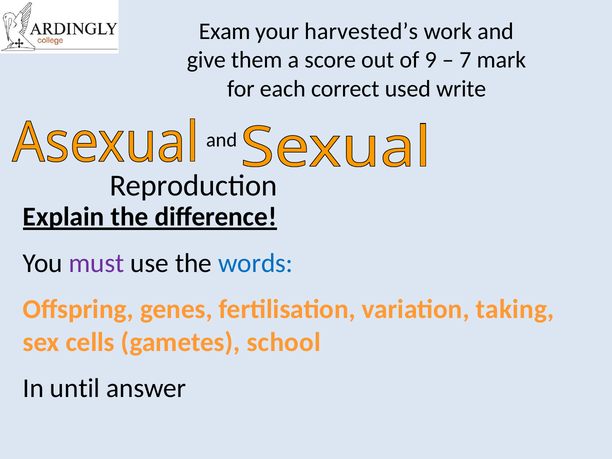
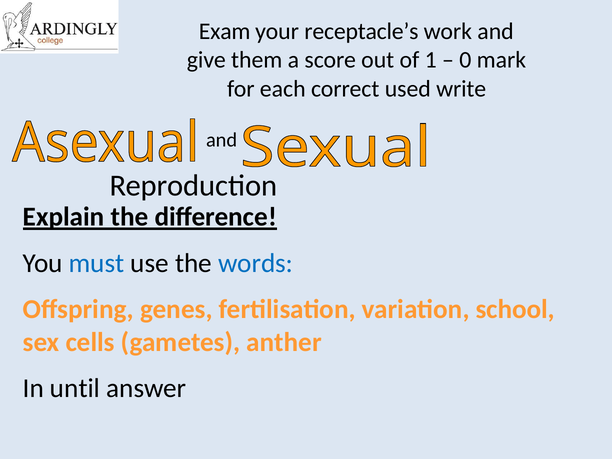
harvested’s: harvested’s -> receptacle’s (361, 32)
9: 9 -> 1 (431, 60)
7: 7 -> 0 (465, 60)
must colour: purple -> blue (97, 263)
taking: taking -> school (515, 309)
school: school -> anther (284, 342)
